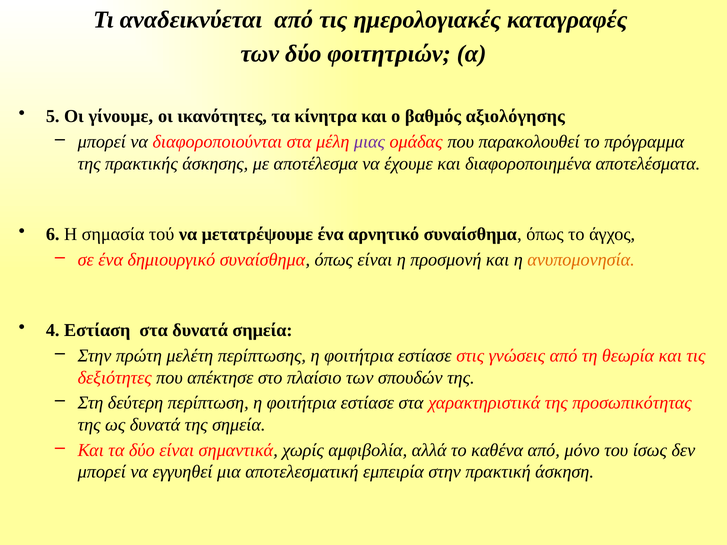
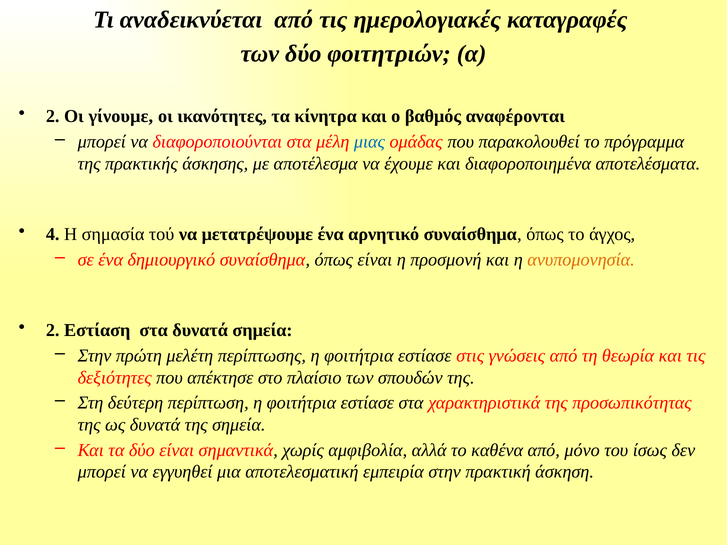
5: 5 -> 2 (53, 116)
αξιολόγησης: αξιολόγησης -> αναφέρονται (515, 116)
μιας colour: purple -> blue (369, 142)
6: 6 -> 4 (53, 234)
4: 4 -> 2 (53, 330)
